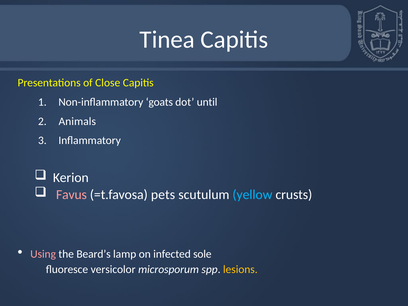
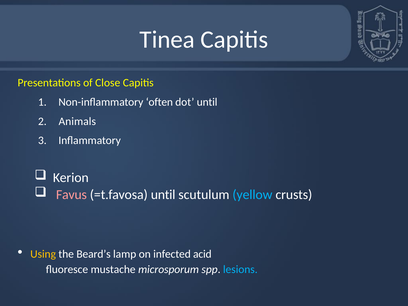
goats: goats -> often (159, 102)
=t.favosa pets: pets -> until (163, 195)
Using colour: pink -> yellow (43, 254)
sole: sole -> acid (202, 254)
versicolor: versicolor -> mustache (113, 270)
lesions colour: yellow -> light blue (240, 270)
